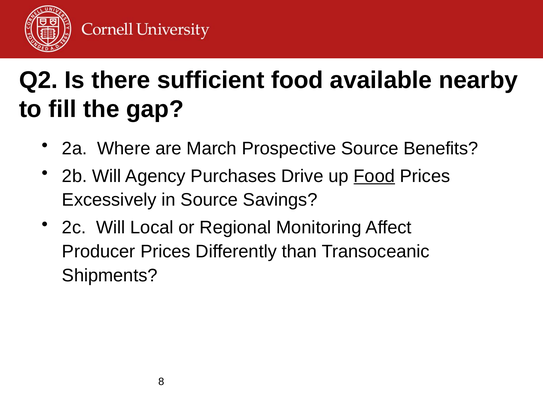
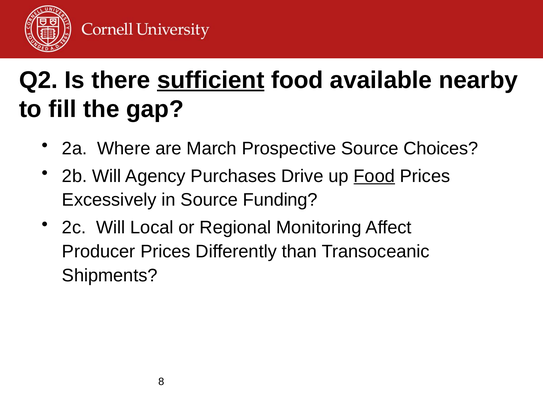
sufficient underline: none -> present (211, 80)
Benefits: Benefits -> Choices (441, 148)
Savings: Savings -> Funding (280, 200)
